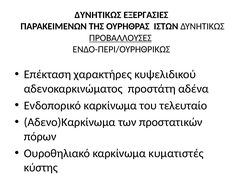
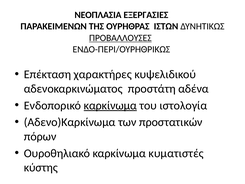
ΔΥΝΗΤΙΚΩΣ: ΔΥΝΗΤΙΚΩΣ -> ΝΕΟΠΛΑΣΙΑ (98, 15)
καρκίνωμα underline: none -> present (110, 105)
τελευταίο: τελευταίο -> ιστολογία (183, 105)
